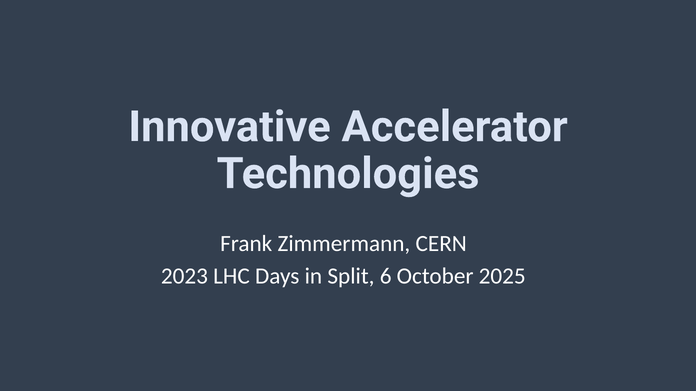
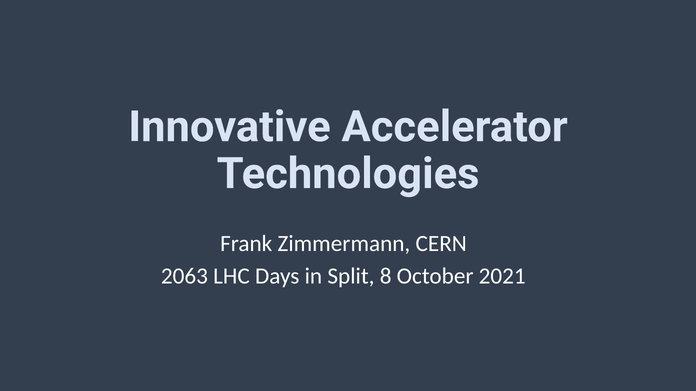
2023: 2023 -> 2063 (184, 276)
6: 6 -> 8 (386, 276)
2025: 2025 -> 2021 (502, 276)
